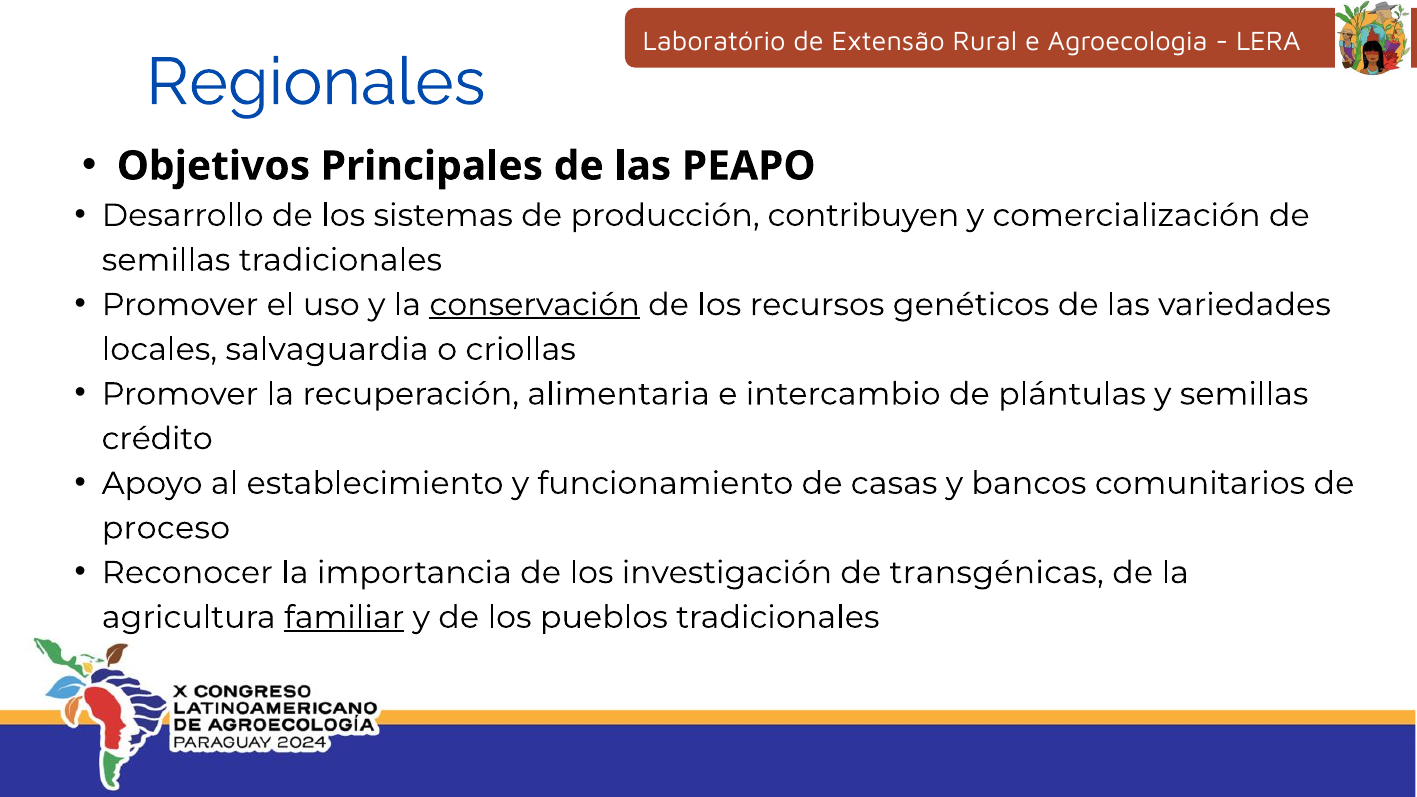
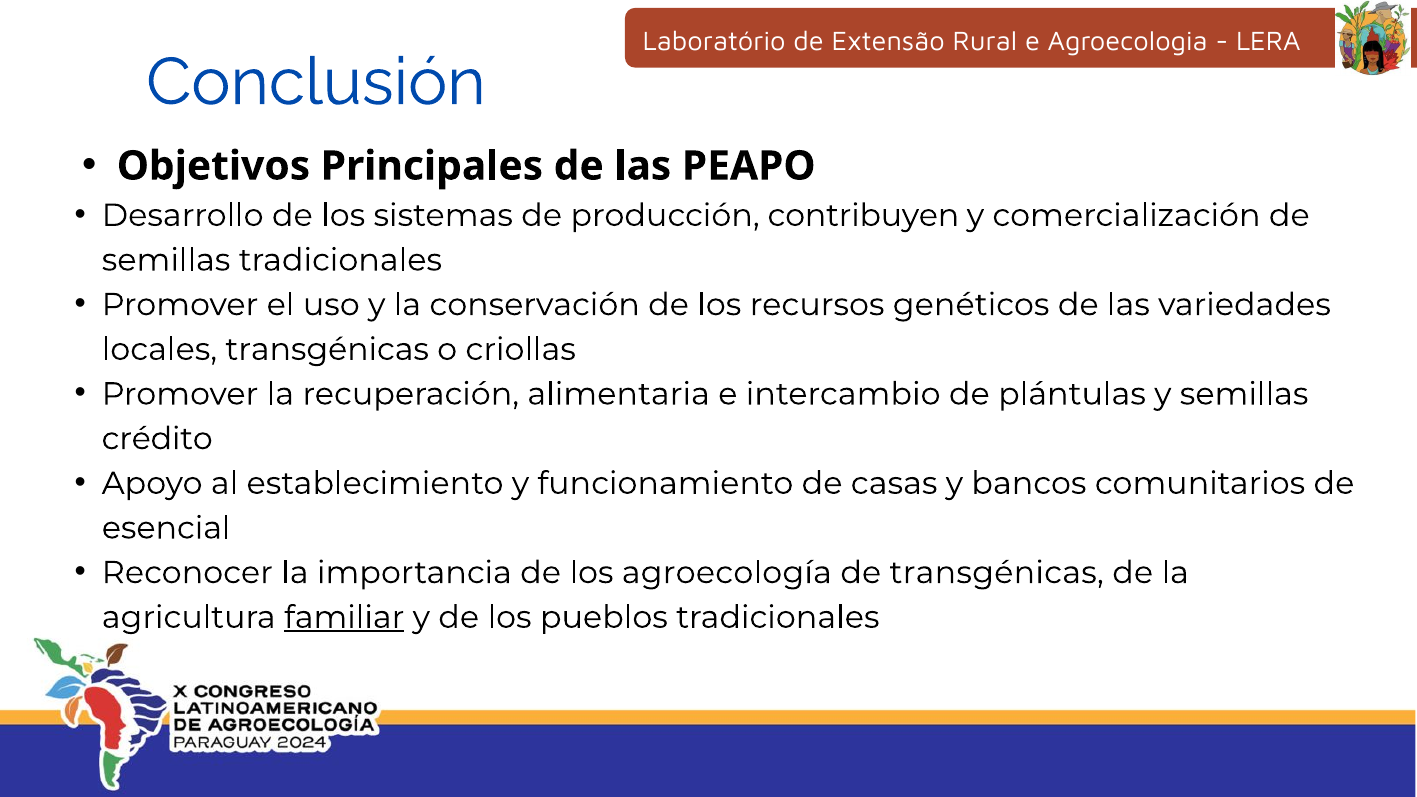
Regionales: Regionales -> Conclusión (316, 82)
conservación underline: present -> none (535, 305)
locales salvaguardia: salvaguardia -> transgénicas (327, 349)
proceso: proceso -> esencial (166, 528)
investigación: investigación -> agroecología (727, 573)
